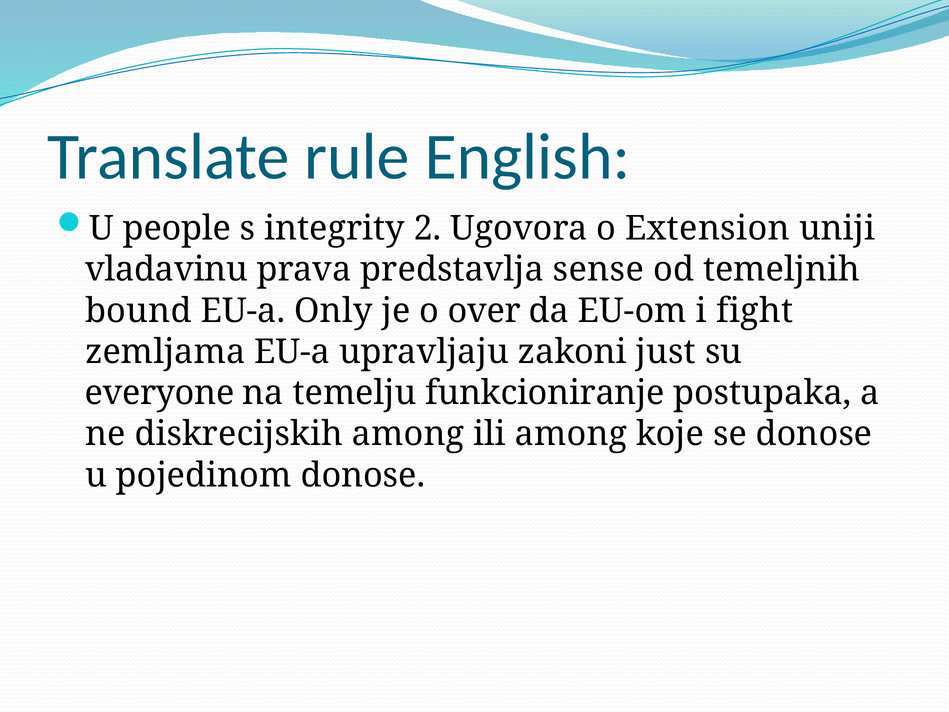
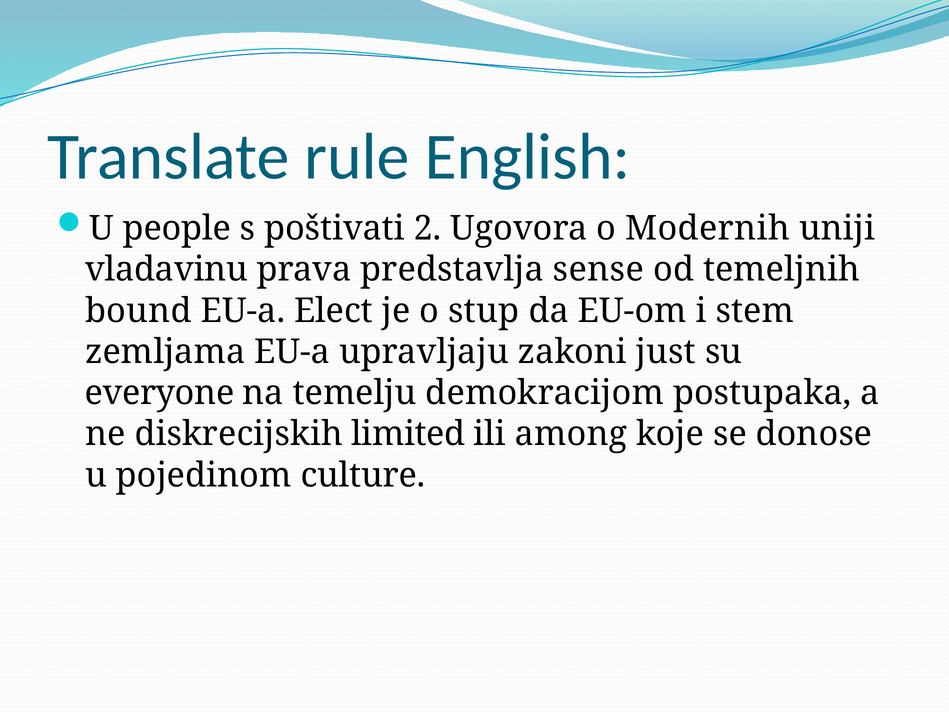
integrity: integrity -> poštivati (335, 228)
Extension: Extension -> Modernih (707, 228)
Only: Only -> Elect (334, 311)
over: over -> stup (484, 311)
fight: fight -> stem (755, 311)
funkcioniranje: funkcioniranje -> demokracijom (545, 393)
diskrecijskih among: among -> limited (408, 434)
pojedinom donose: donose -> culture (363, 475)
